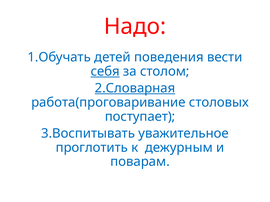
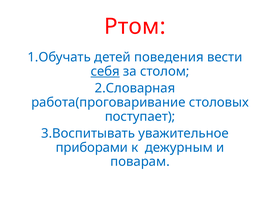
Надо: Надо -> Ртом (135, 27)
2.Словарная underline: present -> none (135, 88)
проглотить: проглотить -> приборами (92, 148)
